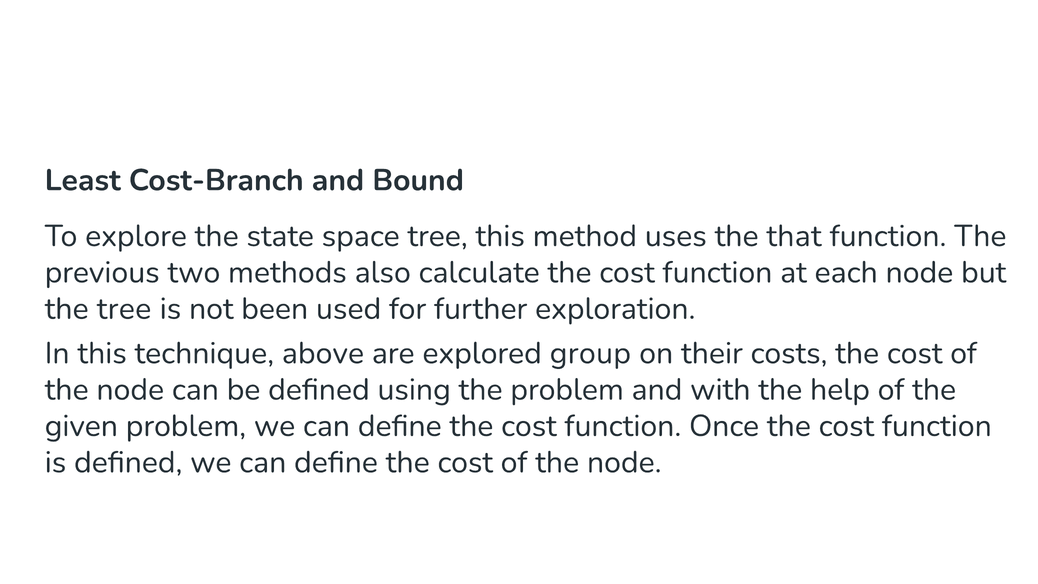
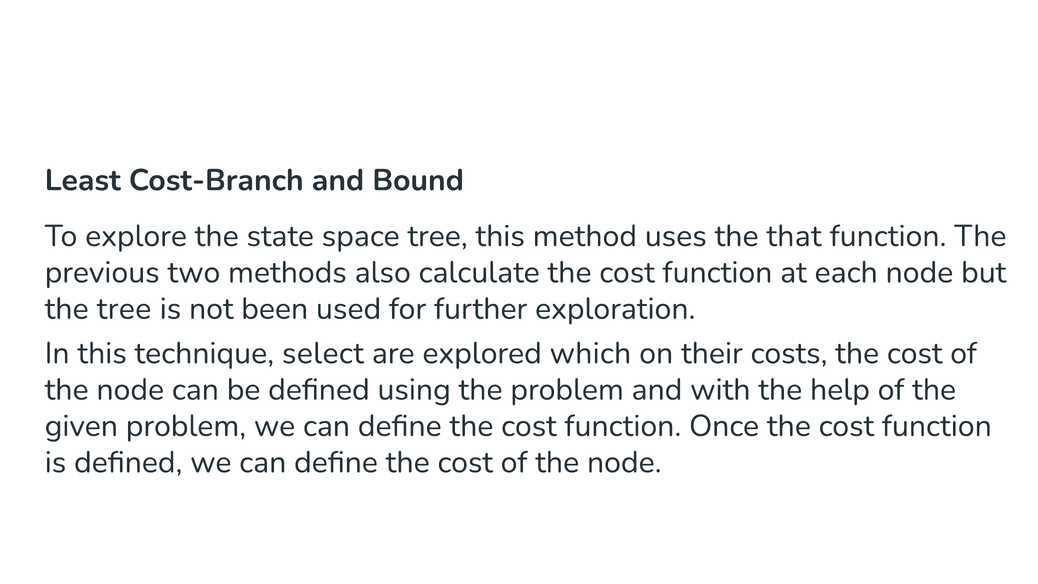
above: above -> select (323, 353)
group: group -> which (590, 353)
